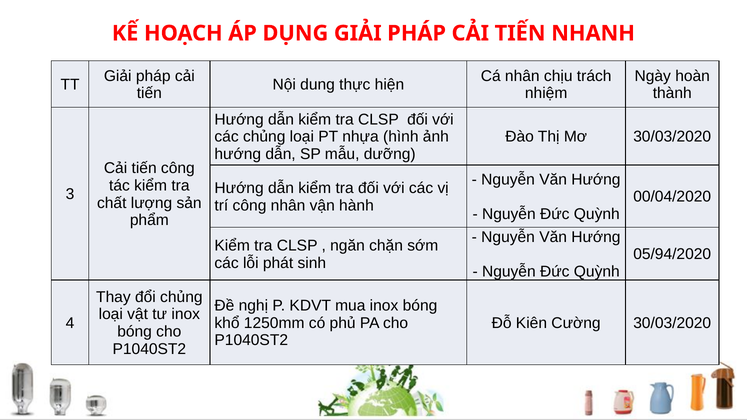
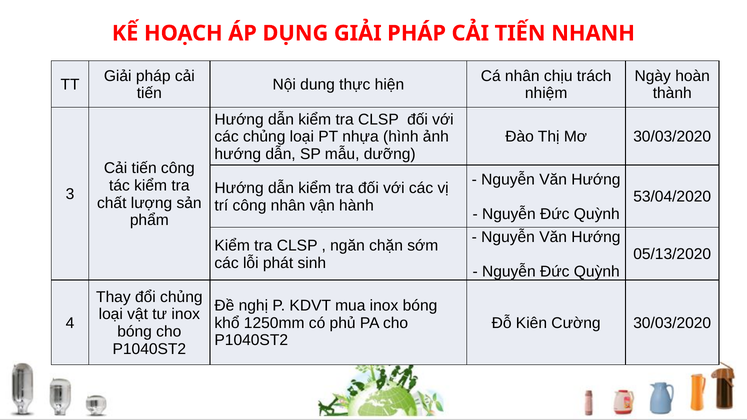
00/04/2020: 00/04/2020 -> 53/04/2020 (672, 197)
05/94/2020: 05/94/2020 -> 05/13/2020 (672, 254)
